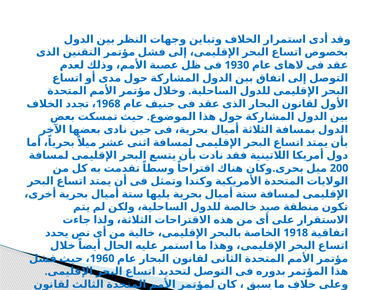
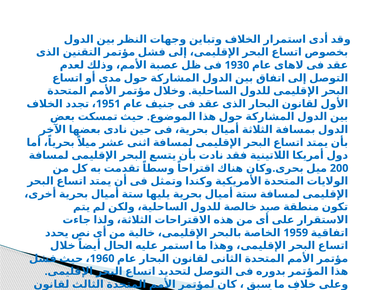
1968: 1968 -> 1951 (108, 104)
1918: 1918 -> 1959 (296, 233)
